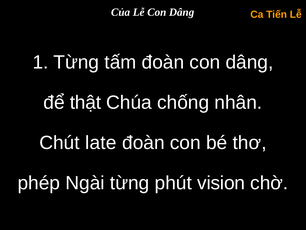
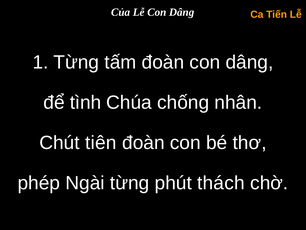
thật: thật -> tình (86, 102)
late: late -> tiên (101, 142)
vision: vision -> thách (221, 183)
